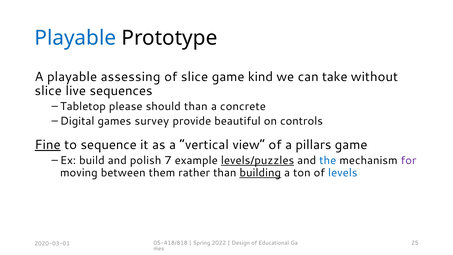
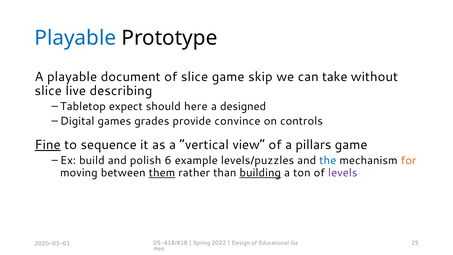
assessing: assessing -> document (131, 77)
kind: kind -> skip (260, 77)
sequences: sequences -> describing (121, 91)
please: please -> expect (126, 106)
should than: than -> here (196, 106)
concrete: concrete -> designed (243, 106)
survey: survey -> grades (152, 121)
beautiful: beautiful -> convince (237, 121)
7: 7 -> 6 (168, 160)
levels/puzzles underline: present -> none (257, 160)
for colour: purple -> orange (409, 160)
them underline: none -> present (162, 173)
levels colour: blue -> purple (343, 173)
